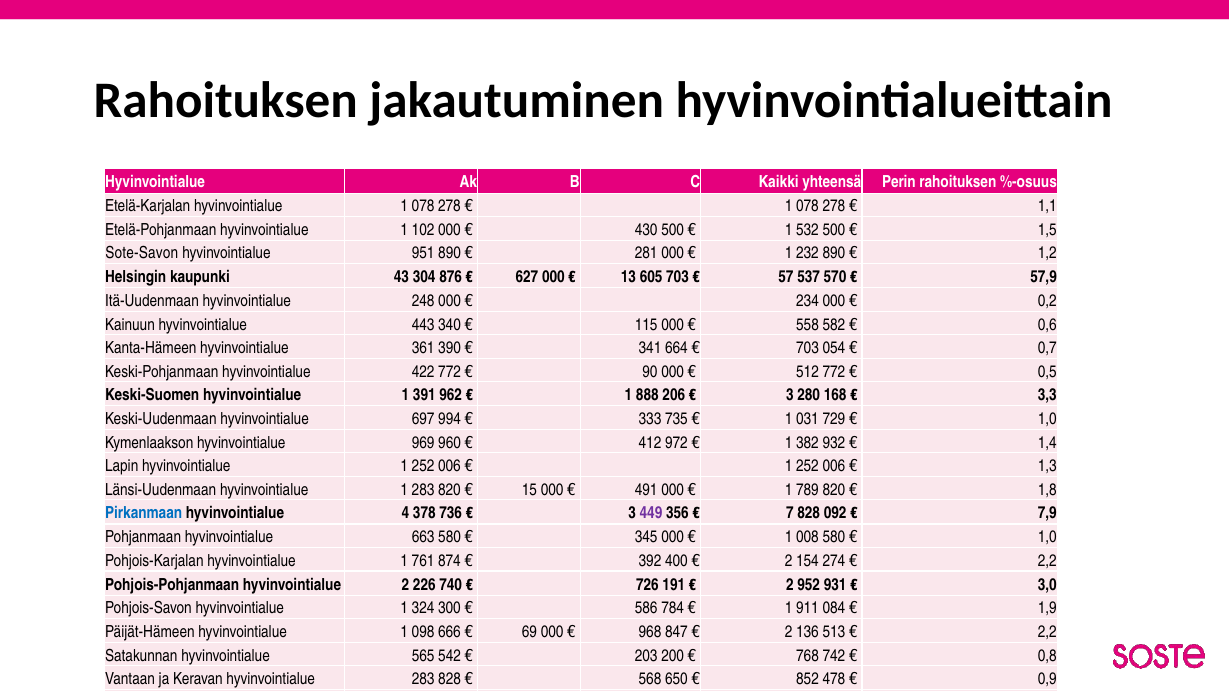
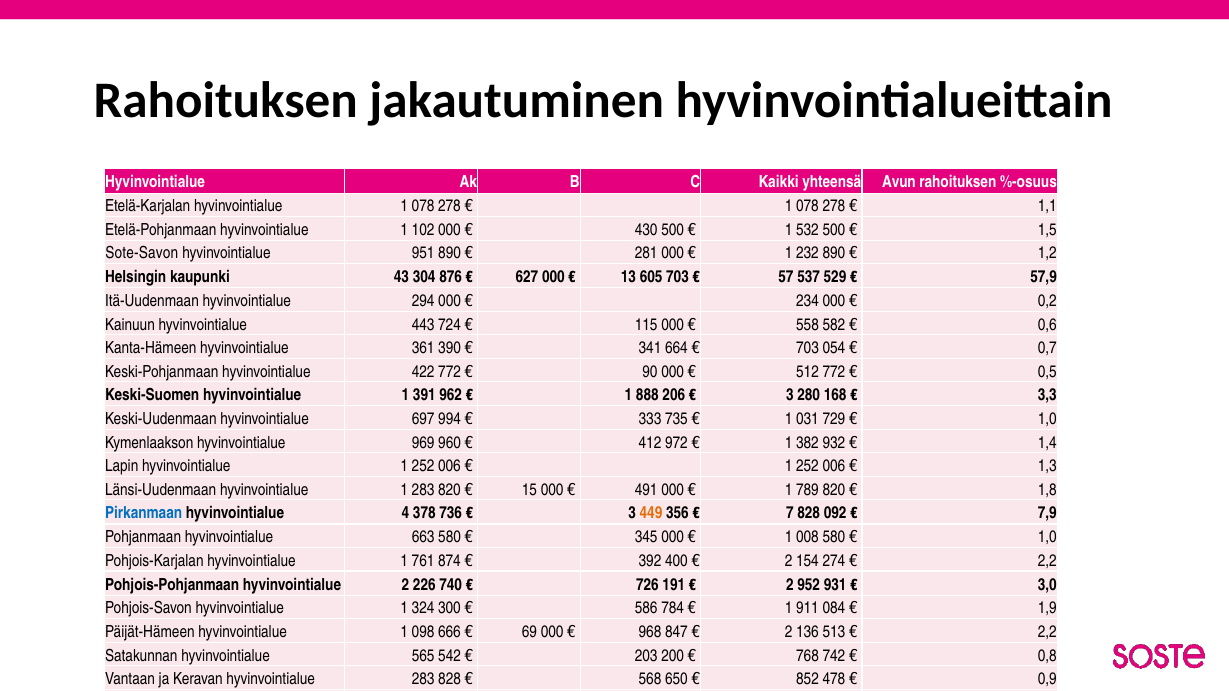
Perin: Perin -> Avun (899, 183)
570: 570 -> 529 (835, 277)
248: 248 -> 294 (423, 301)
340: 340 -> 724 (450, 325)
449 colour: purple -> orange (651, 514)
